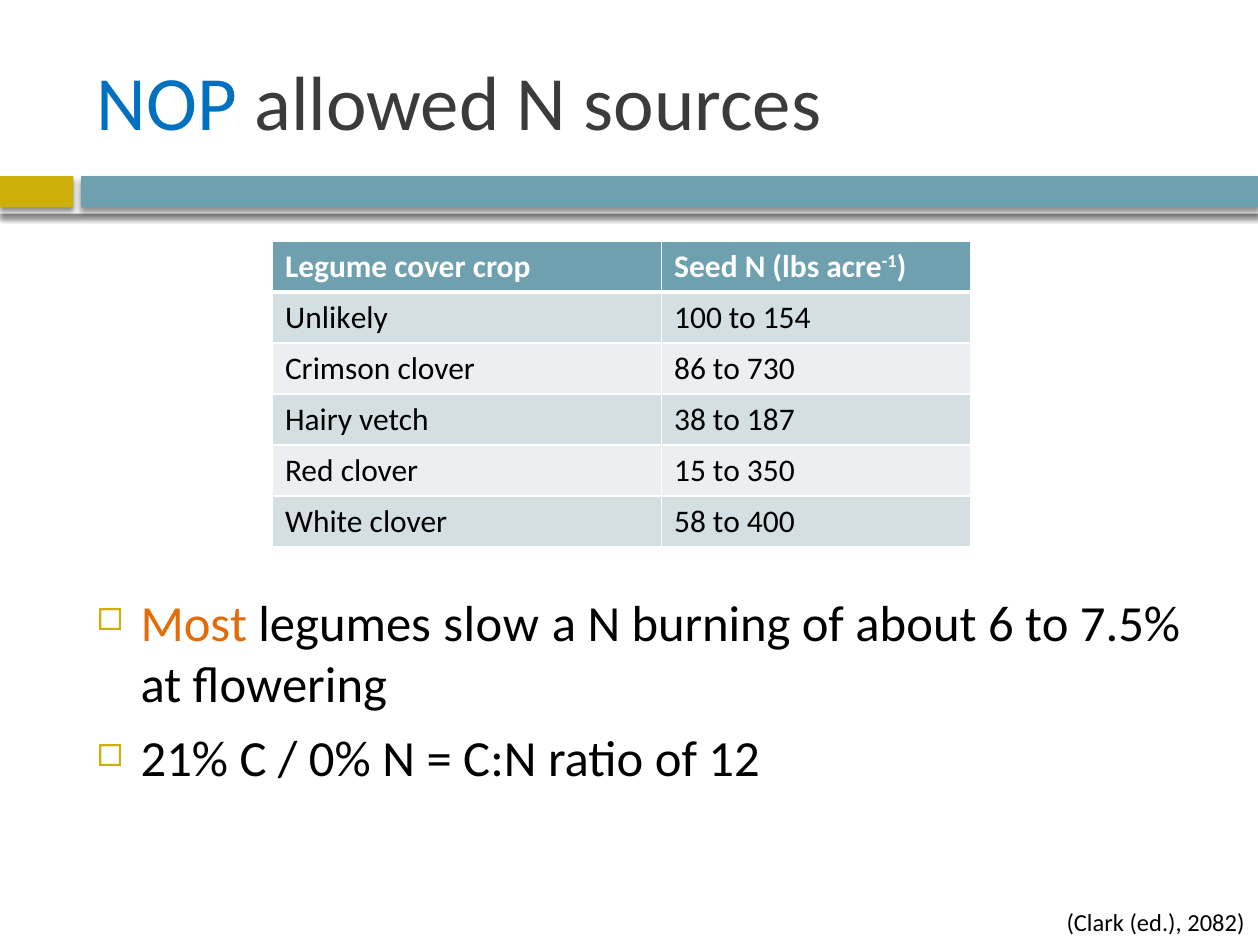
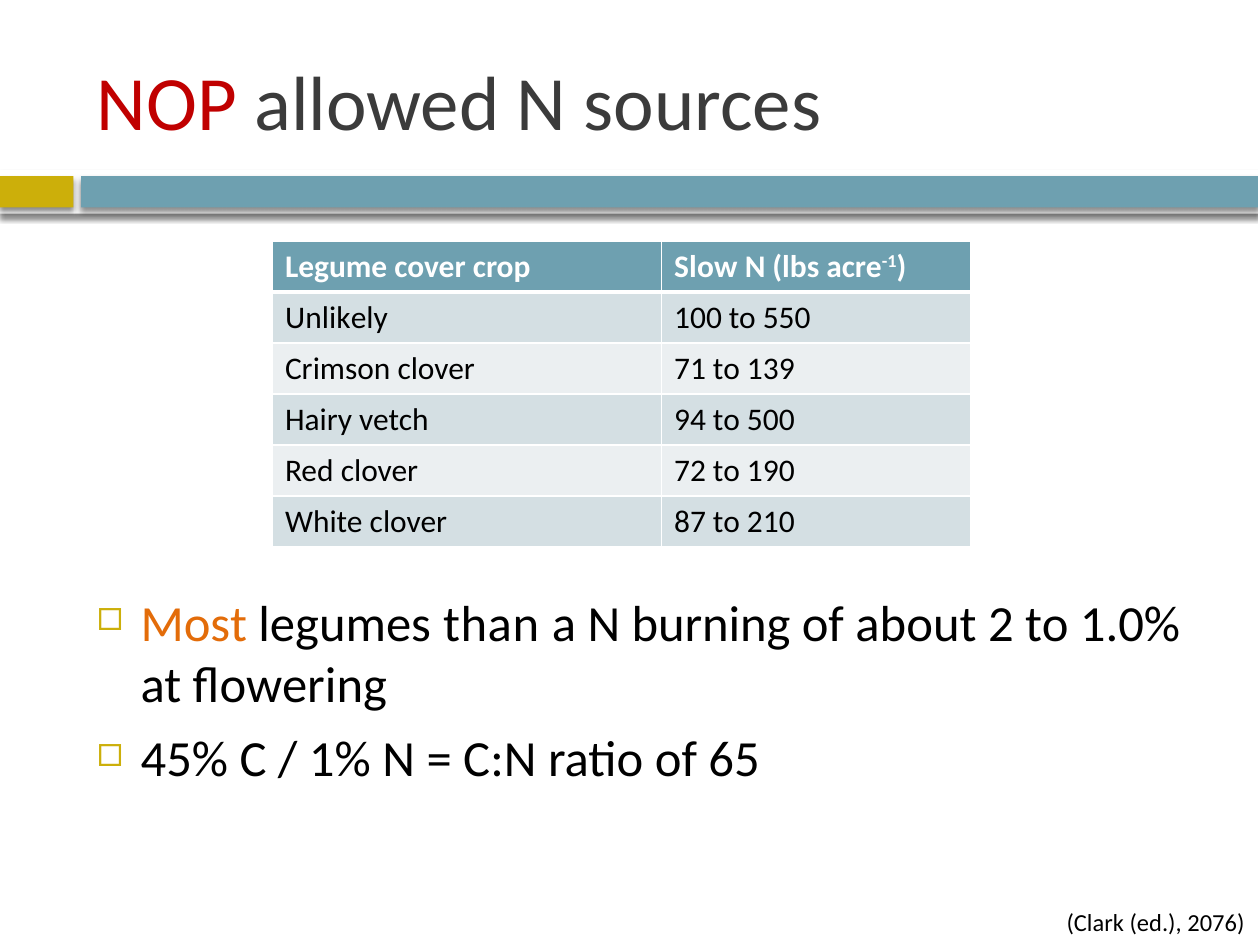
NOP colour: blue -> red (167, 105)
Seed: Seed -> Slow (706, 267)
154: 154 -> 550 (787, 318)
86: 86 -> 71 (690, 369)
730: 730 -> 139 (771, 369)
38: 38 -> 94 (690, 420)
187: 187 -> 500 (771, 420)
15: 15 -> 72 (690, 471)
350: 350 -> 190 (771, 471)
58: 58 -> 87 (690, 522)
400: 400 -> 210 (771, 522)
slow: slow -> than (491, 625)
6: 6 -> 2 (1001, 625)
7.5%: 7.5% -> 1.0% (1130, 625)
21%: 21% -> 45% (184, 761)
0%: 0% -> 1% (340, 761)
12: 12 -> 65 (734, 761)
2082: 2082 -> 2076 (1216, 924)
